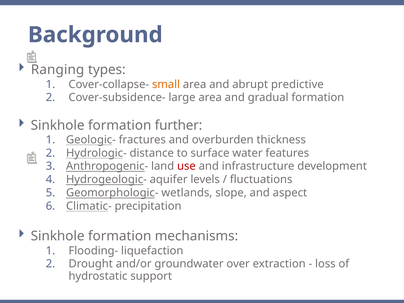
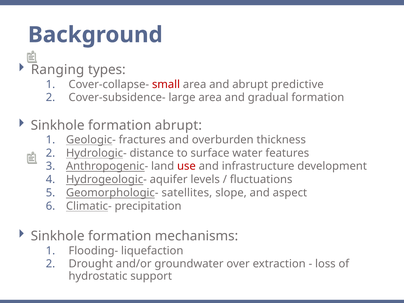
small colour: orange -> red (166, 84)
formation further: further -> abrupt (178, 125)
wetlands: wetlands -> satellites (187, 193)
